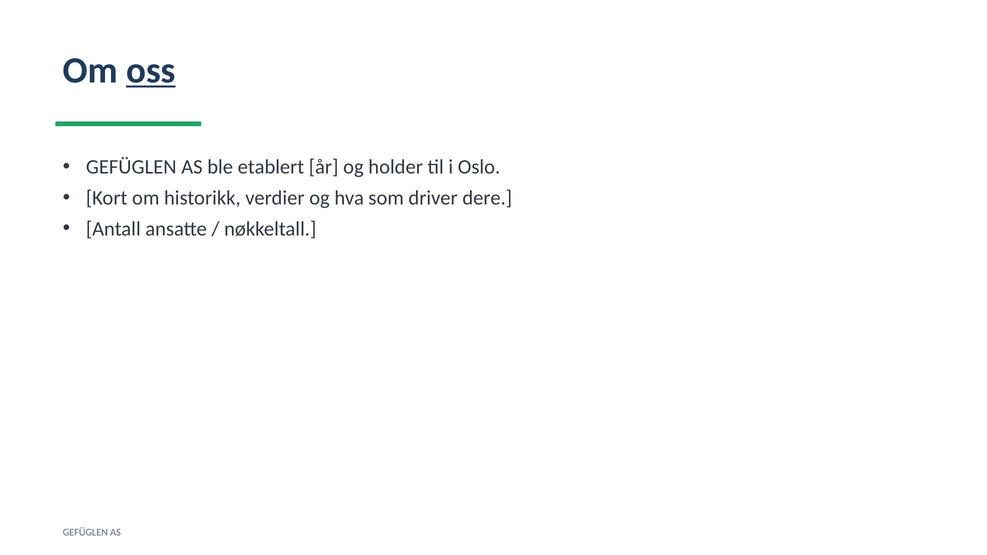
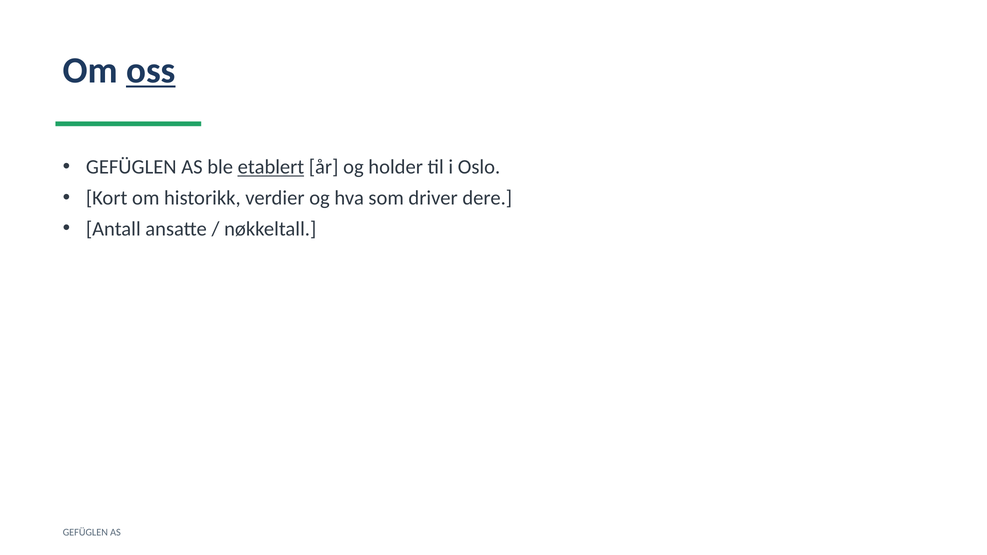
etablert underline: none -> present (271, 167)
